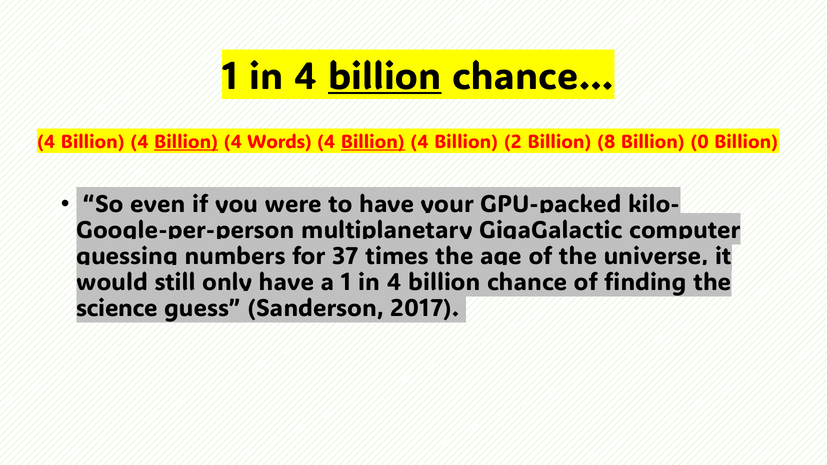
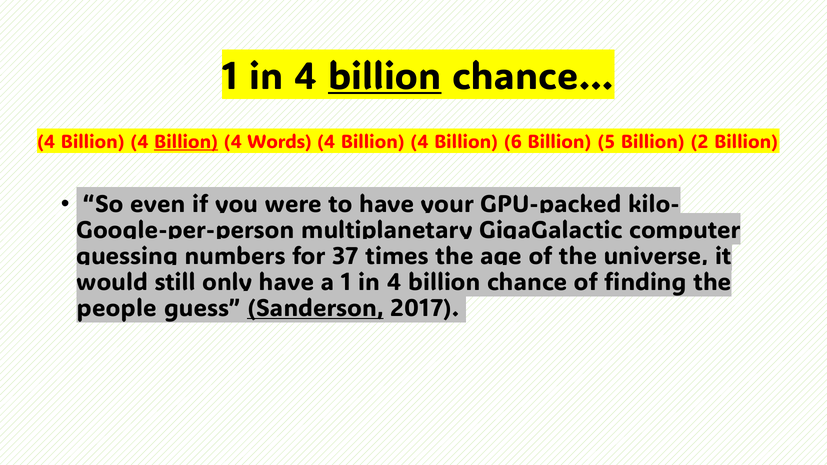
Billion underline: present -> none (373, 142)
2: 2 -> 6 (513, 142)
8: 8 -> 5 (606, 142)
0: 0 -> 2 (699, 142)
science: science -> people (117, 308)
Sanderson underline: none -> present (315, 308)
